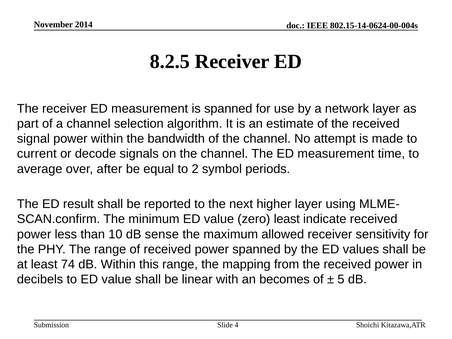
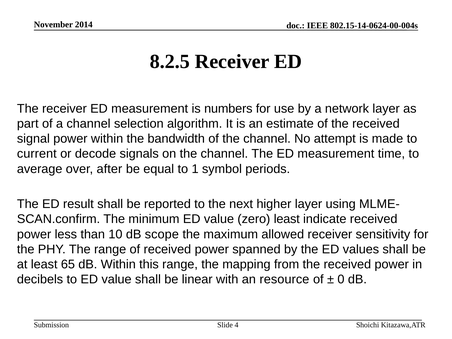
is spanned: spanned -> numbers (228, 109)
2: 2 -> 1 (195, 169)
sense: sense -> scope (162, 234)
74: 74 -> 65 (68, 264)
becomes: becomes -> resource (284, 279)
5: 5 -> 0 (341, 279)
